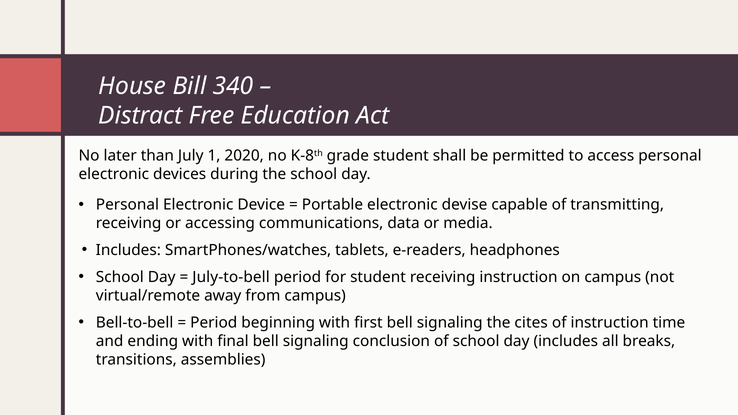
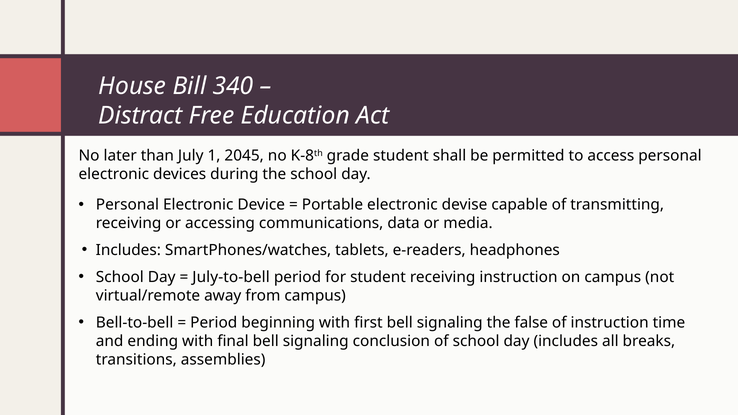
2020: 2020 -> 2045 (244, 156)
cites: cites -> false (531, 323)
